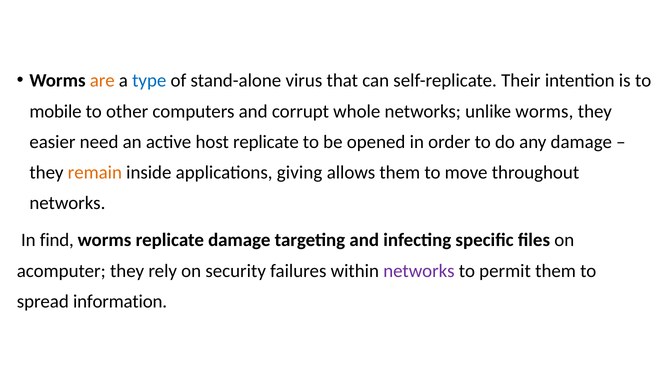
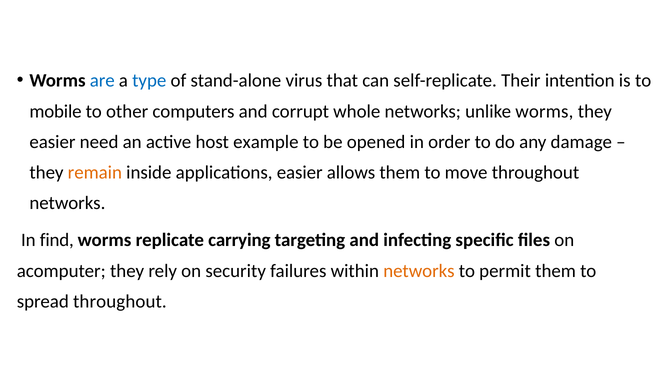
are colour: orange -> blue (102, 81)
host replicate: replicate -> example (266, 142)
applications giving: giving -> easier (300, 173)
replicate damage: damage -> carrying (239, 240)
networks colour: purple -> orange (419, 271)
spread information: information -> throughout (120, 301)
